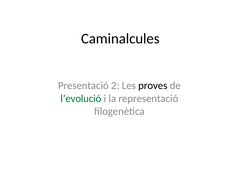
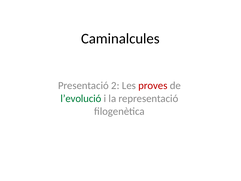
proves colour: black -> red (153, 85)
